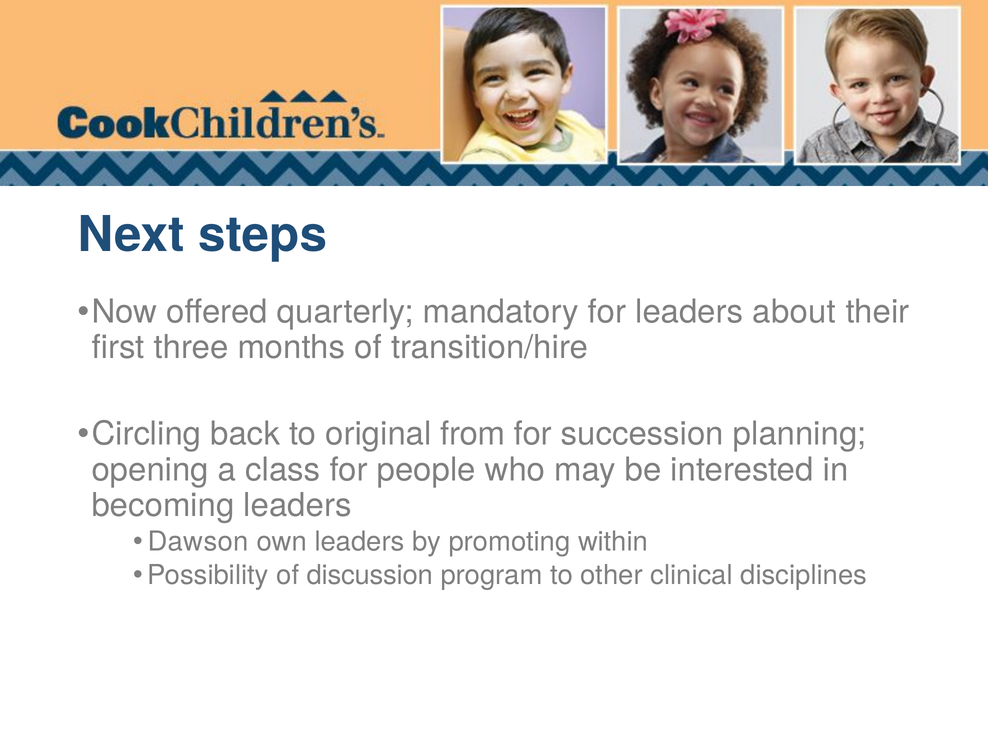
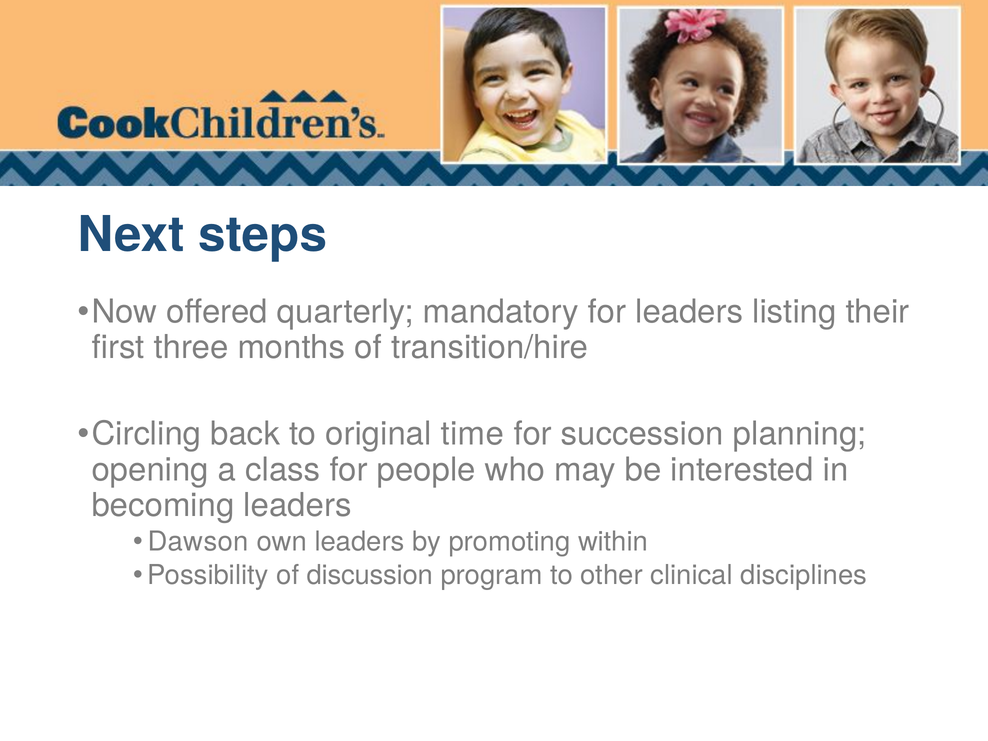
about: about -> listing (794, 312)
from: from -> time (472, 434)
